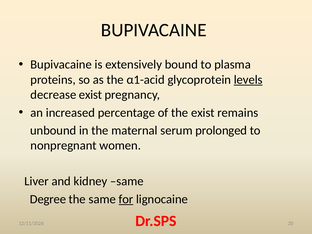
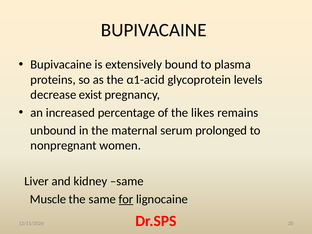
levels underline: present -> none (248, 80)
the exist: exist -> likes (203, 113)
Degree: Degree -> Muscle (48, 199)
